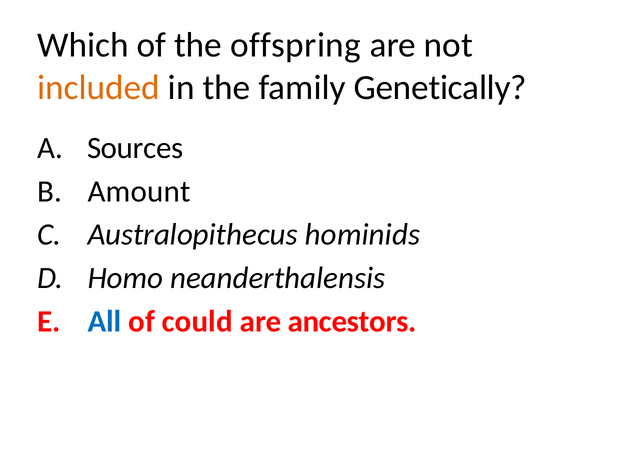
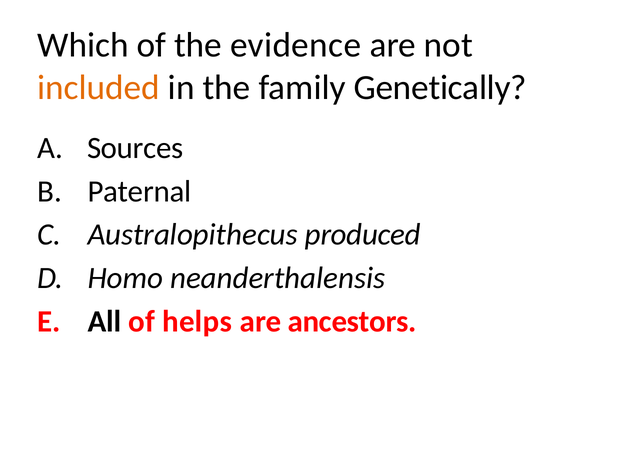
offspring: offspring -> evidence (296, 45)
Amount: Amount -> Paternal (139, 191)
hominids: hominids -> produced (363, 235)
All colour: blue -> black (105, 321)
could: could -> helps (197, 321)
